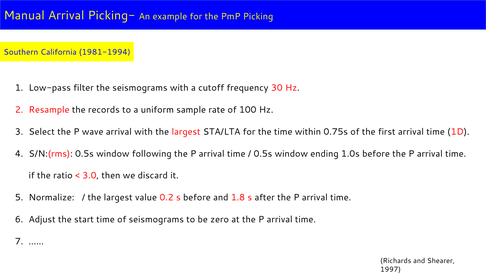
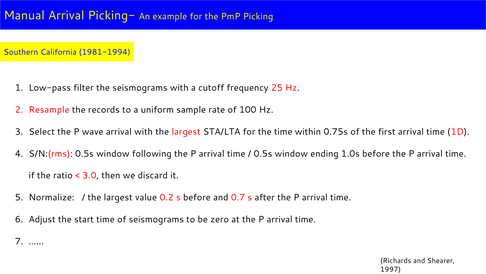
30: 30 -> 25 (277, 88)
1.8: 1.8 -> 0.7 (238, 197)
